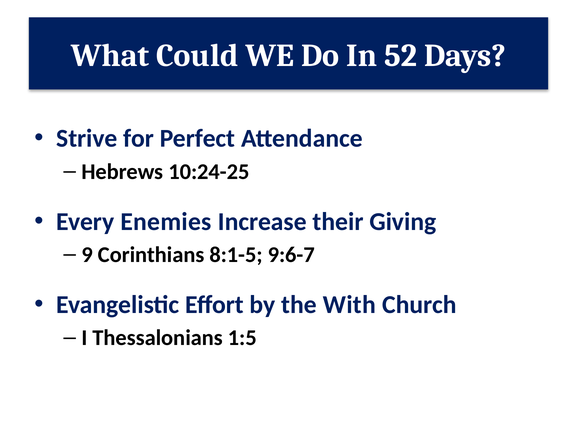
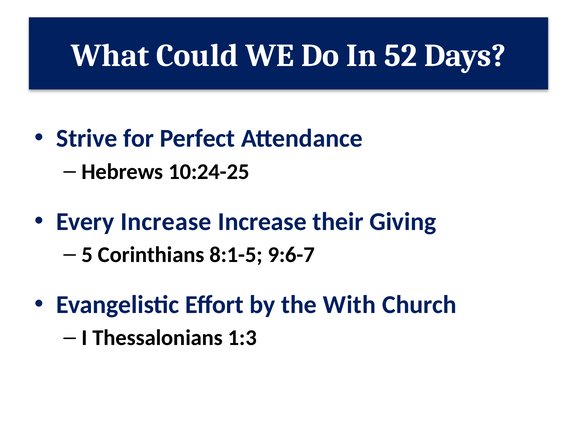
Every Enemies: Enemies -> Increase (166, 221)
9: 9 -> 5 (87, 255)
1:5: 1:5 -> 1:3 (242, 338)
